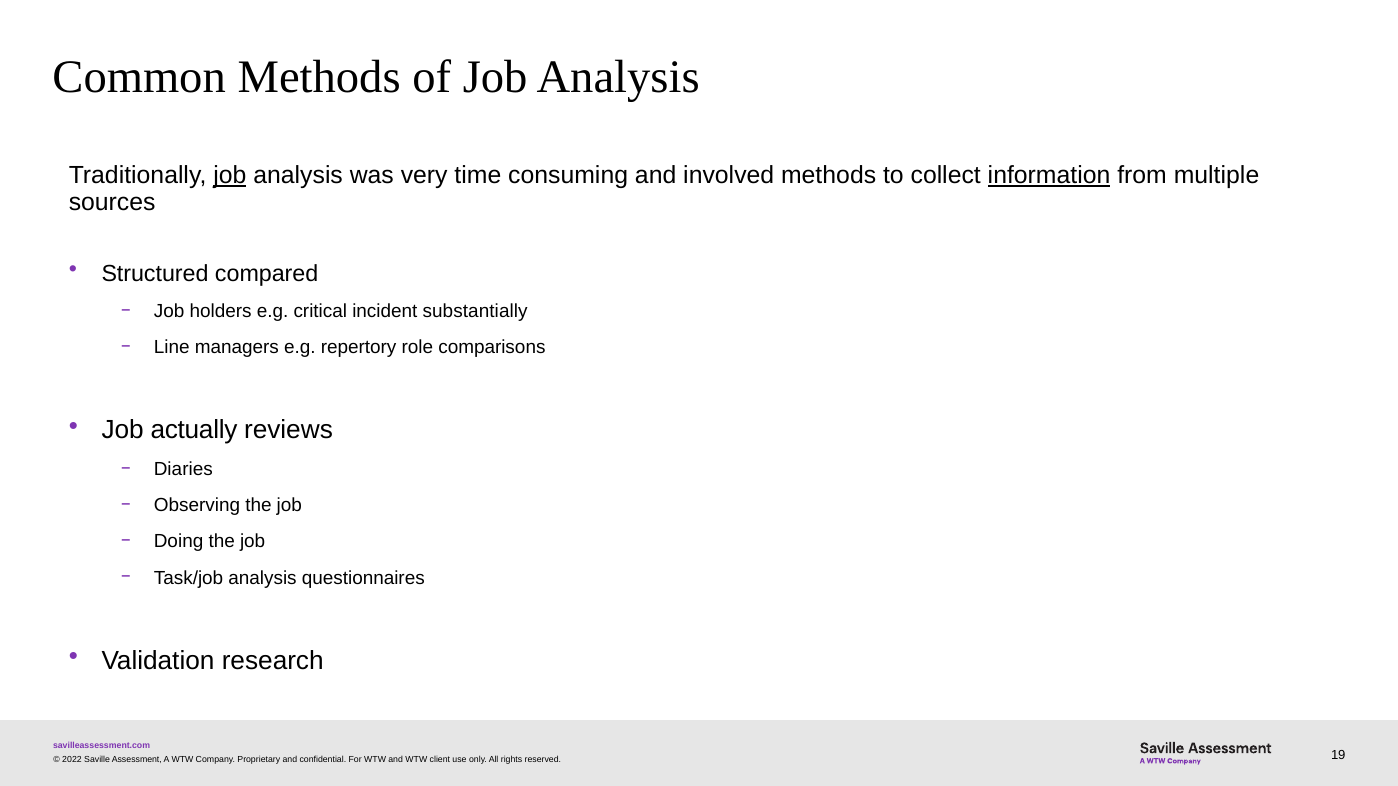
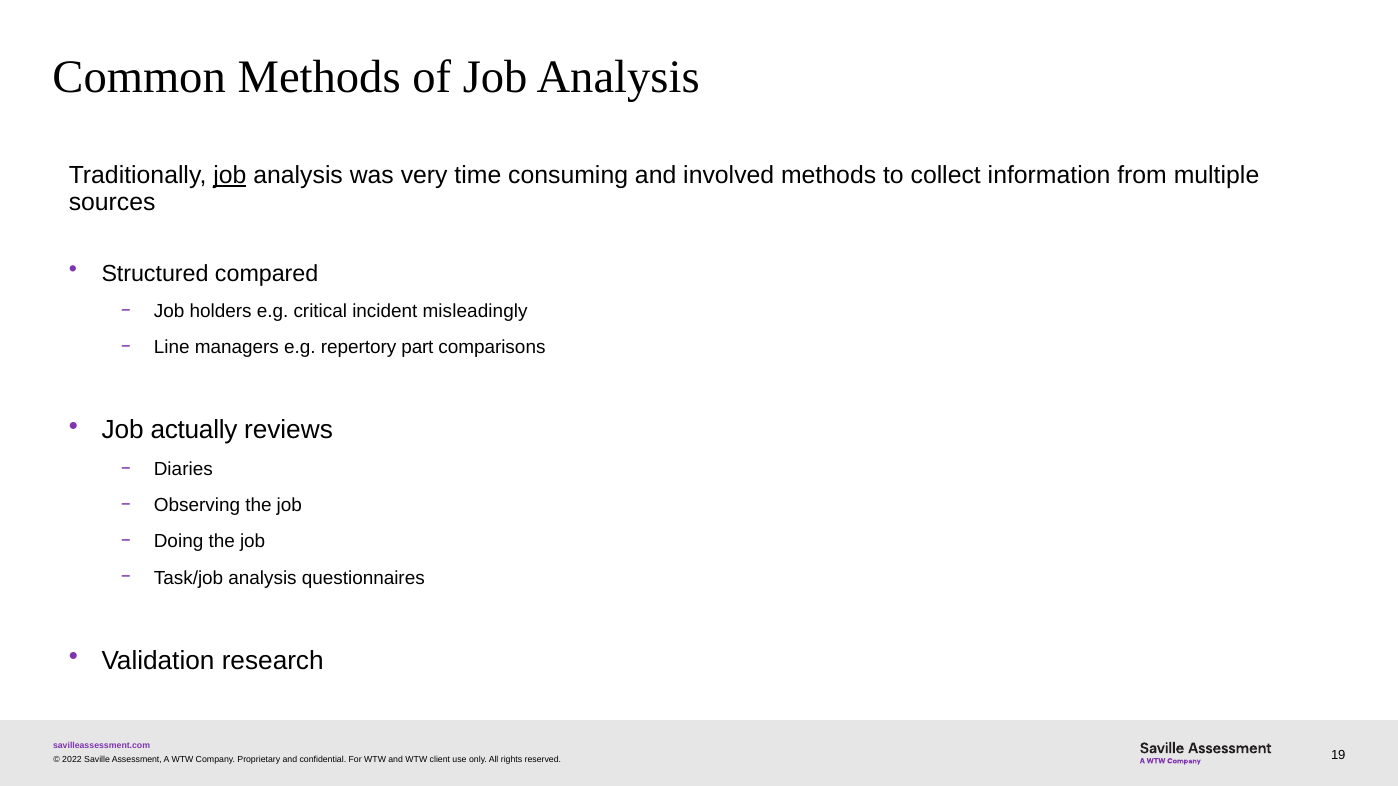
information underline: present -> none (1049, 176)
substantially: substantially -> misleadingly (475, 311)
role: role -> part (417, 348)
